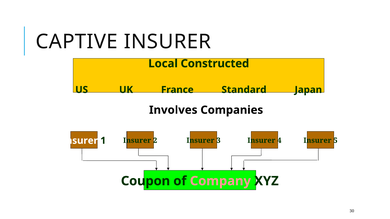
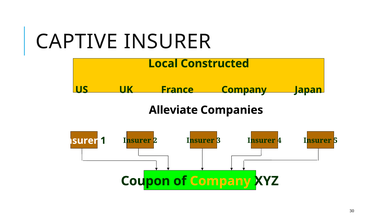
France Standard: Standard -> Company (244, 90)
Involves: Involves -> Alleviate (173, 110)
Company colour: pink -> yellow (220, 181)
